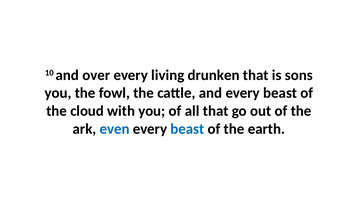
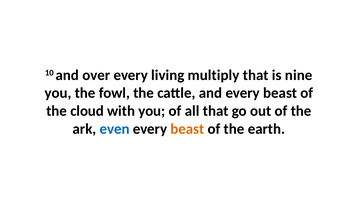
drunken: drunken -> multiply (214, 75)
sons: sons -> nine (299, 75)
beast colour: blue -> orange (187, 129)
